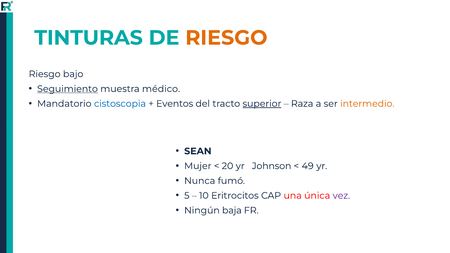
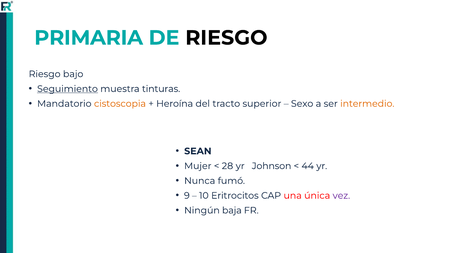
TINTURAS: TINTURAS -> PRIMARIA (89, 38)
RIESGO colour: orange -> black (226, 38)
médico: médico -> tinturas (161, 89)
cistoscopia colour: blue -> orange (120, 104)
Eventos: Eventos -> Heroína (175, 104)
superior underline: present -> none (262, 104)
Raza: Raza -> Sexo (302, 104)
20: 20 -> 28 (227, 166)
49: 49 -> 44 (308, 166)
5: 5 -> 9 (187, 196)
